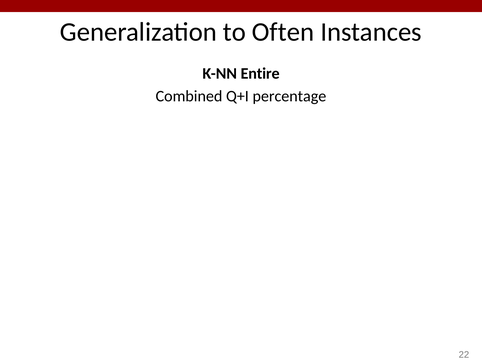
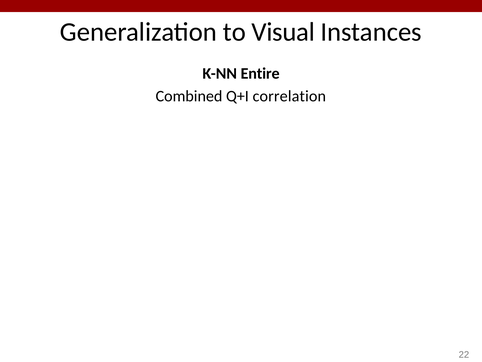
Often: Often -> Visual (283, 32)
percentage: percentage -> correlation (289, 96)
